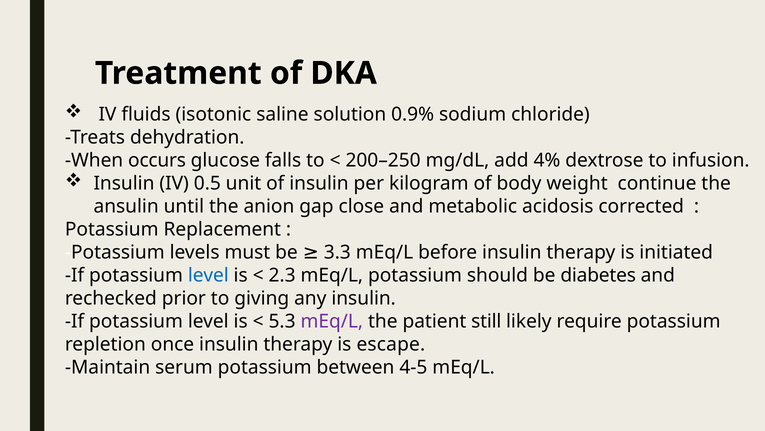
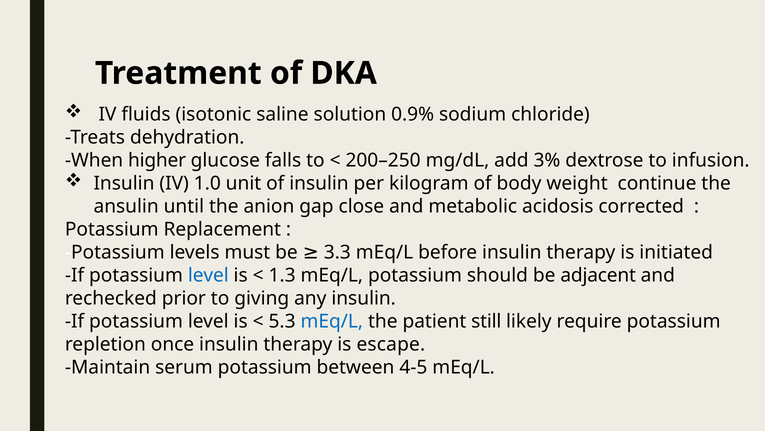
occurs: occurs -> higher (157, 160)
4%: 4% -> 3% (547, 160)
0.5: 0.5 -> 1.0 (207, 183)
2.3: 2.3 -> 1.3 (282, 275)
diabetes: diabetes -> adjacent (598, 275)
mEq/L colour: purple -> blue (332, 321)
